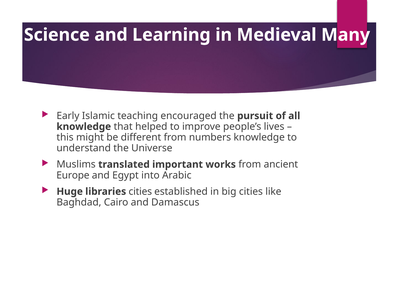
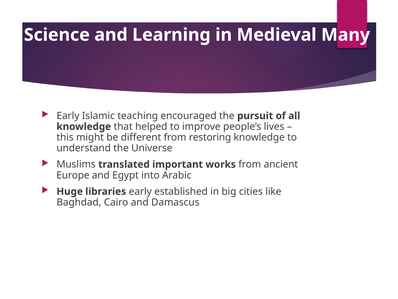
numbers: numbers -> restoring (210, 137)
libraries cities: cities -> early (140, 191)
